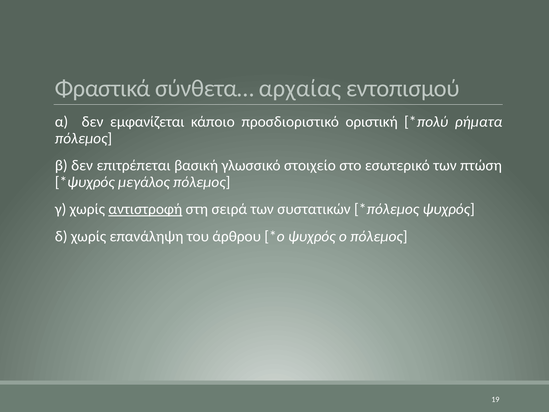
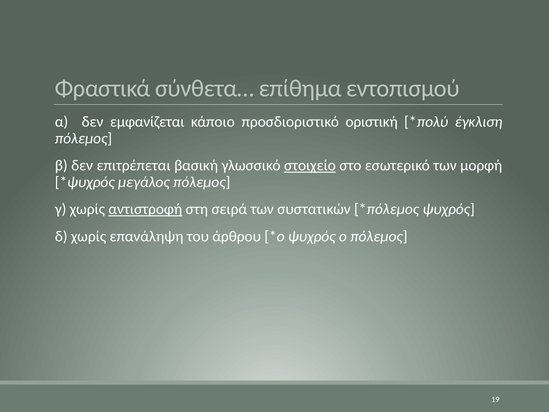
αρχαίας: αρχαίας -> επίθημα (300, 88)
ρήματα: ρήματα -> έγκλιση (479, 122)
στοιχείο underline: none -> present (310, 165)
πτώση: πτώση -> μορφή (481, 165)
